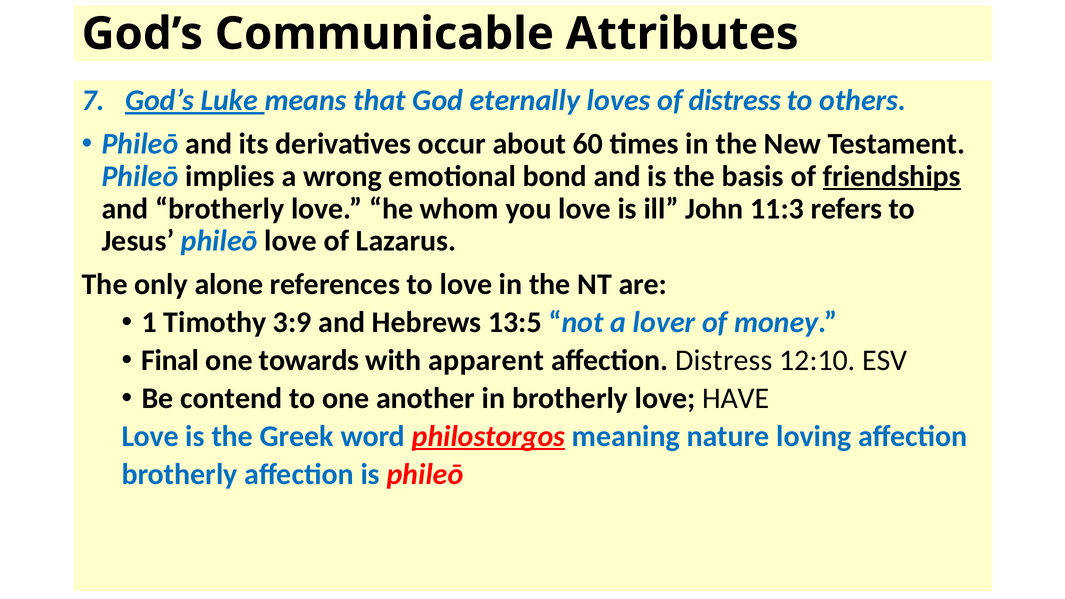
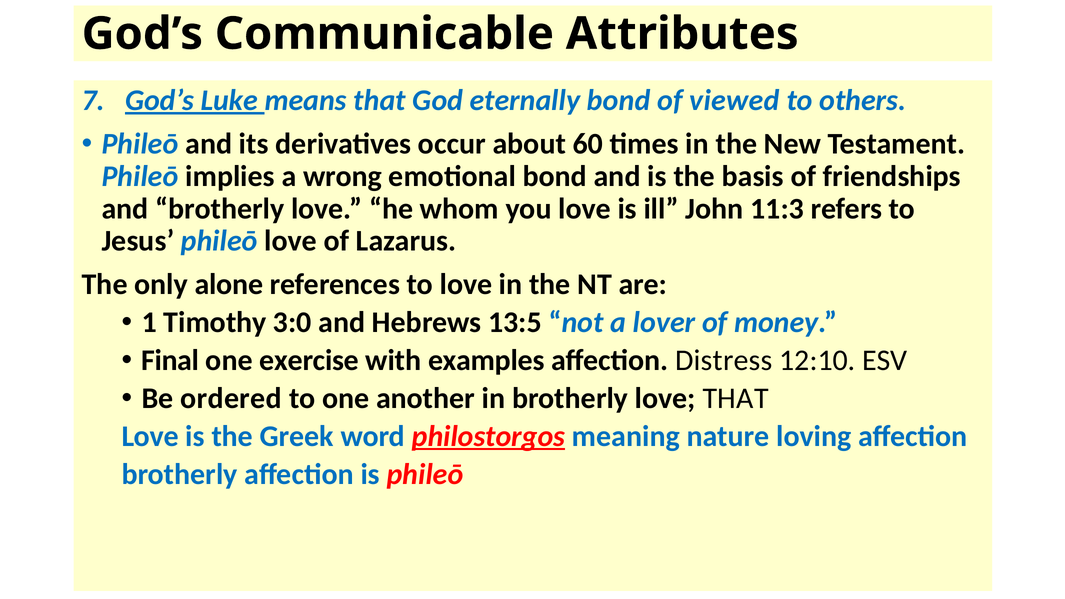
eternally loves: loves -> bond (619, 100)
of distress: distress -> viewed (735, 100)
friendships underline: present -> none (892, 176)
3:9: 3:9 -> 3:0 (292, 322)
towards: towards -> exercise (309, 360)
apparent: apparent -> examples (486, 360)
contend: contend -> ordered (231, 398)
love HAVE: HAVE -> THAT (736, 398)
